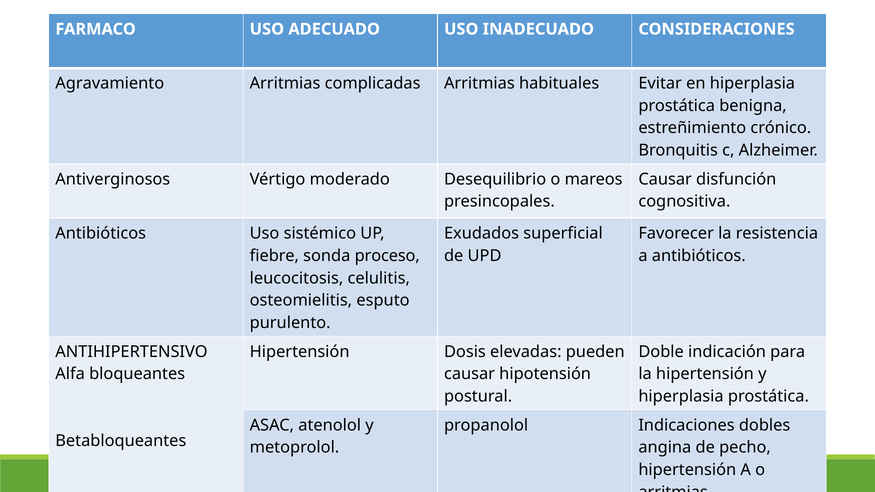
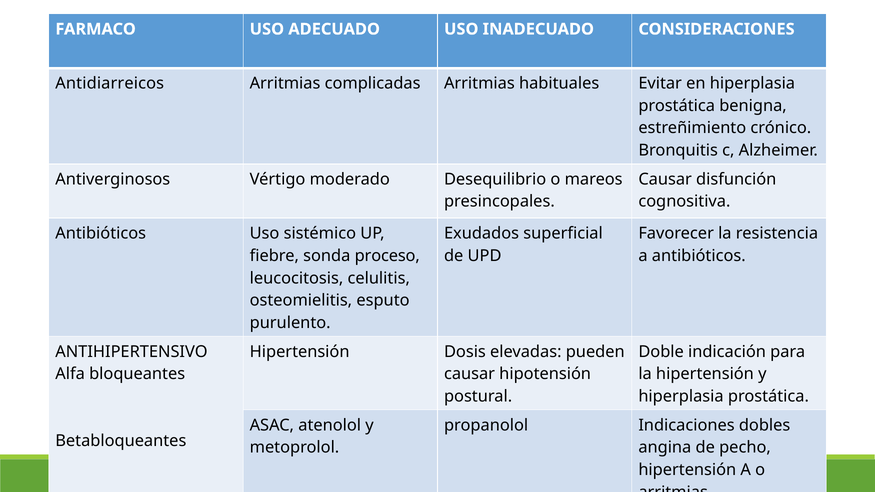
Agravamiento: Agravamiento -> Antidiarreicos (110, 83)
